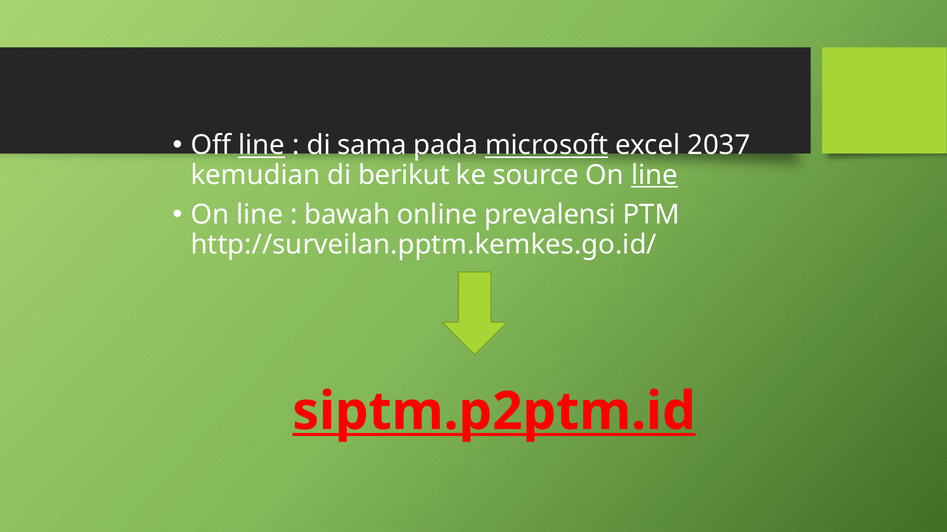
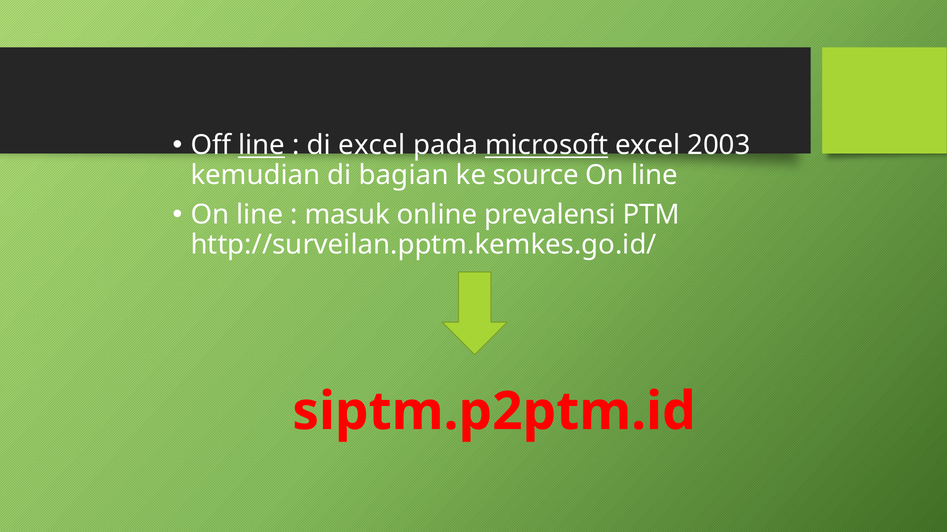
di sama: sama -> excel (372, 145)
2037: 2037 -> 2003 (719, 145)
berikut: berikut -> bagian (404, 175)
line underline: present -> none (654, 175)
bawah: bawah -> masuk (347, 215)
siptm.p2ptm.id underline: present -> none (494, 412)
